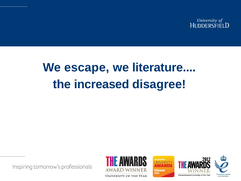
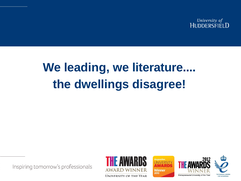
escape: escape -> leading (87, 67)
care: care -> over (79, 76)
increased: increased -> dwellings (102, 84)
